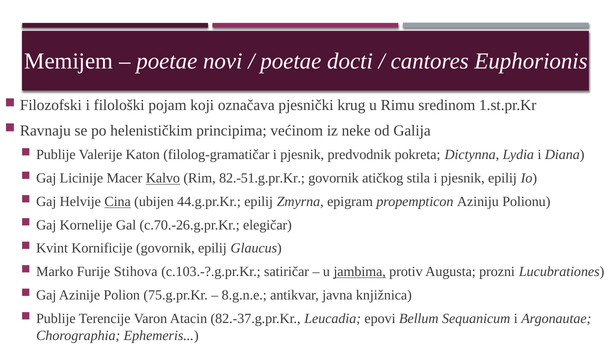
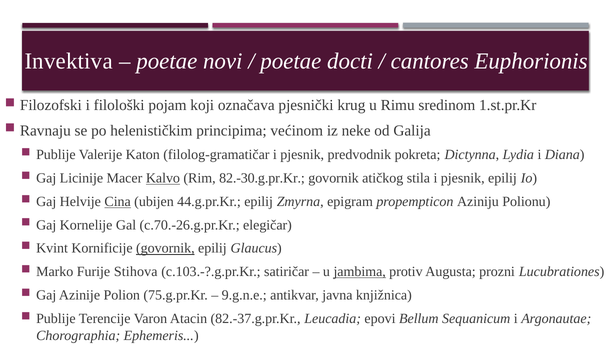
Memijem: Memijem -> Invektiva (69, 61)
82.-51.g.pr.Kr: 82.-51.g.pr.Kr -> 82.-30.g.pr.Kr (262, 178)
govornik underline: none -> present (165, 248)
8.g.n.e: 8.g.n.e -> 9.g.n.e (244, 295)
